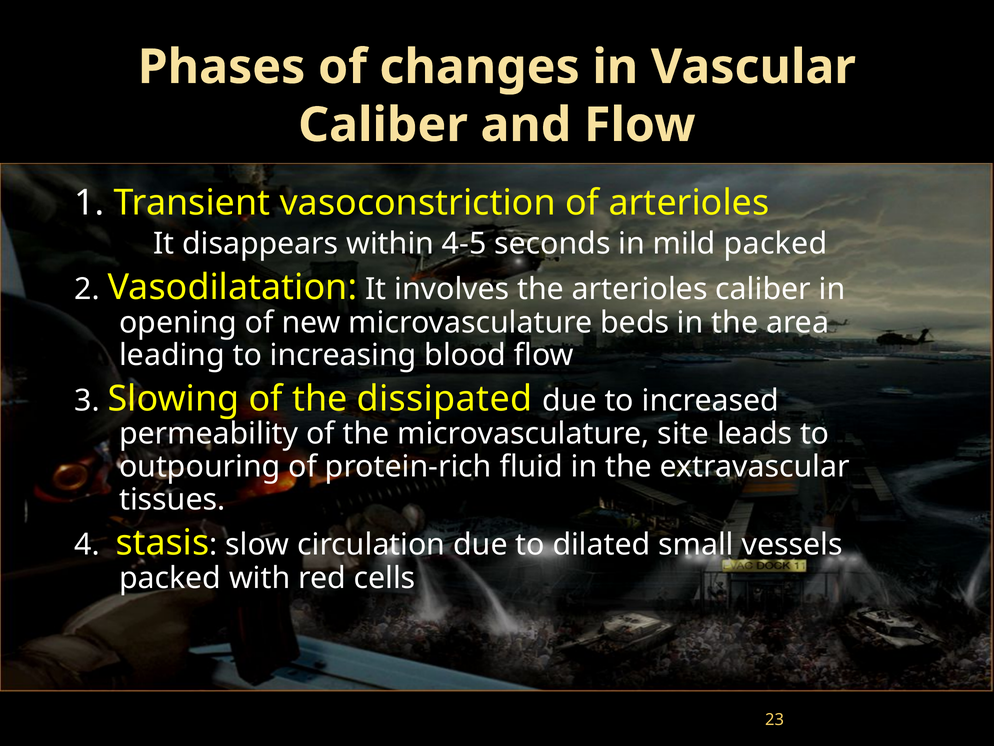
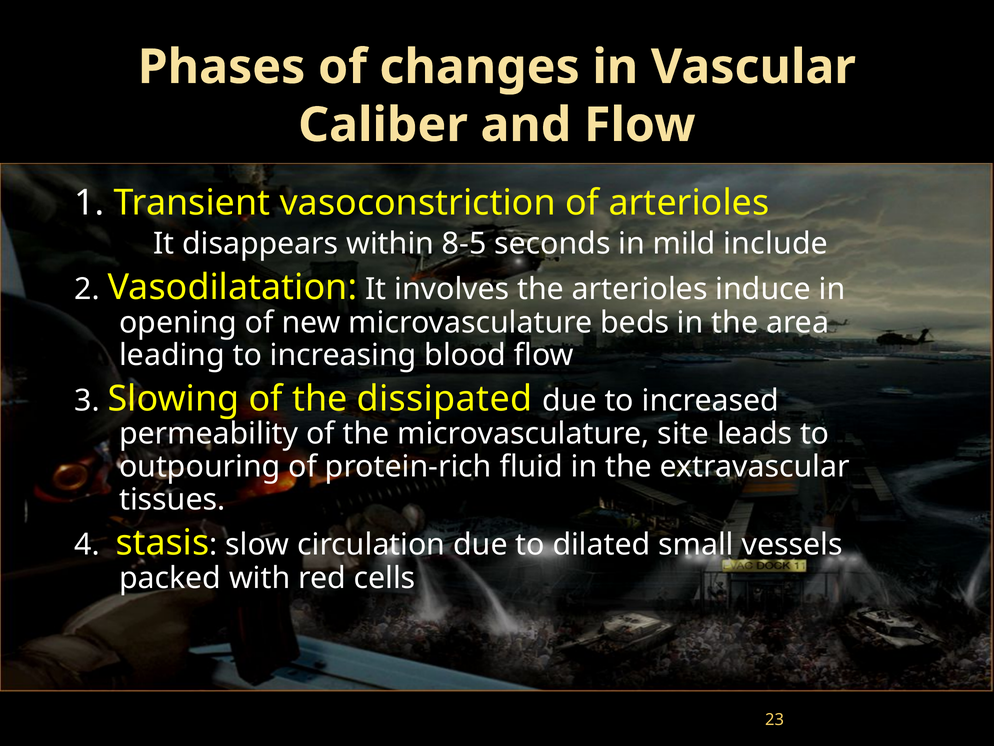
4-5: 4-5 -> 8-5 (464, 244)
mild packed: packed -> include (776, 244)
arterioles caliber: caliber -> induce (763, 289)
